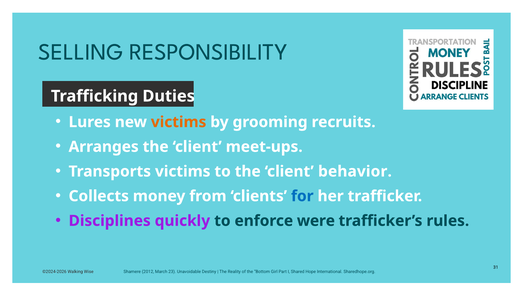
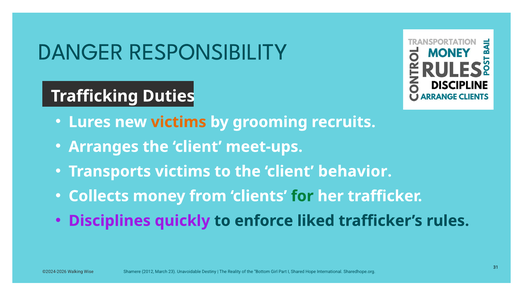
SELLING: SELLING -> DANGER (81, 52)
for colour: blue -> green (302, 196)
were: were -> liked (316, 221)
